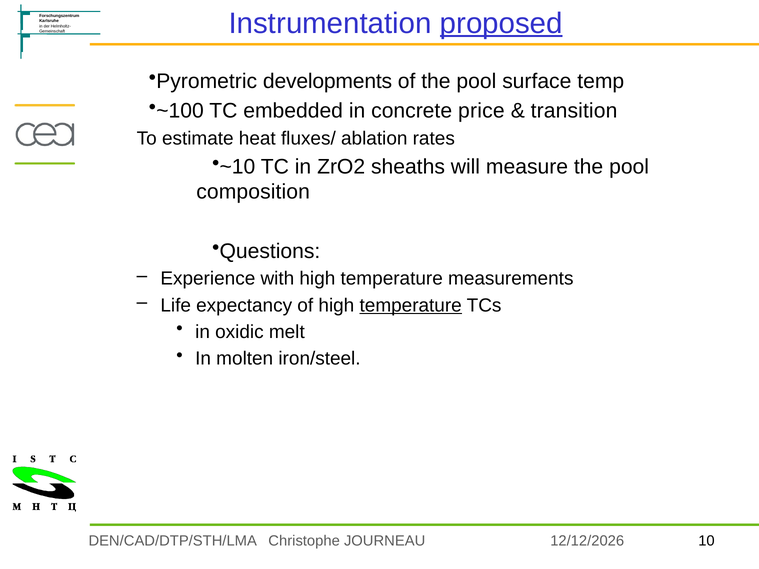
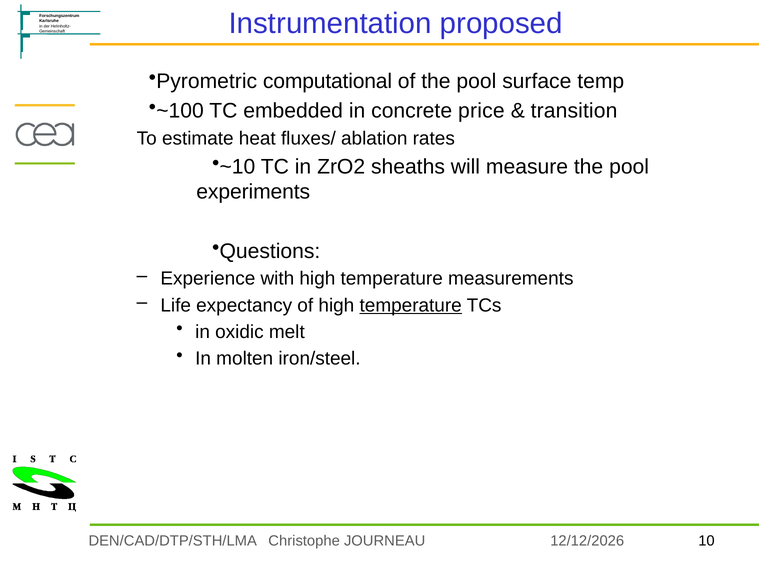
proposed underline: present -> none (501, 23)
developments: developments -> computational (328, 81)
composition: composition -> experiments (253, 192)
